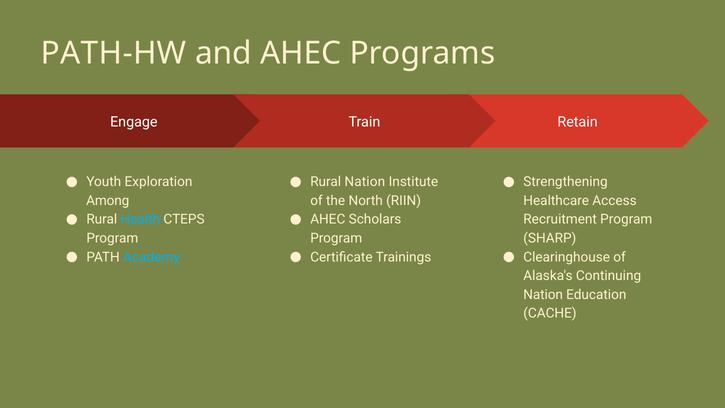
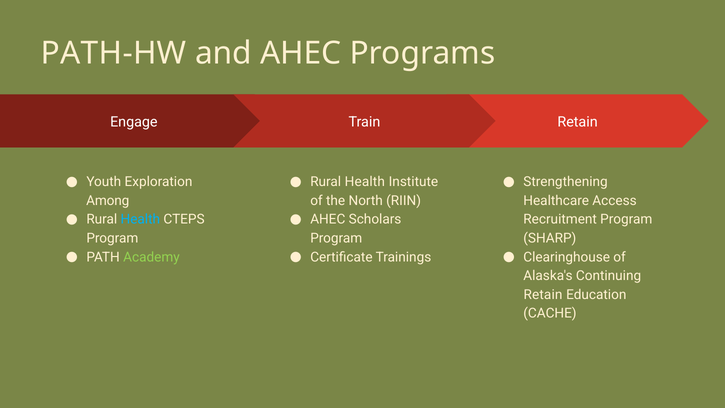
Nation: Nation -> Health (365, 182)
Academy colour: light blue -> light green (151, 257)
Nation: Nation -> Retain (543, 294)
